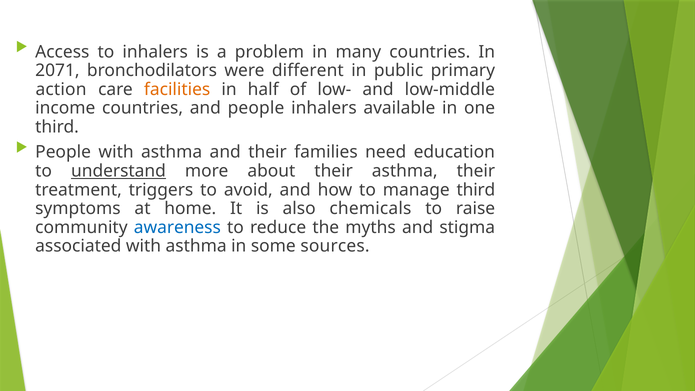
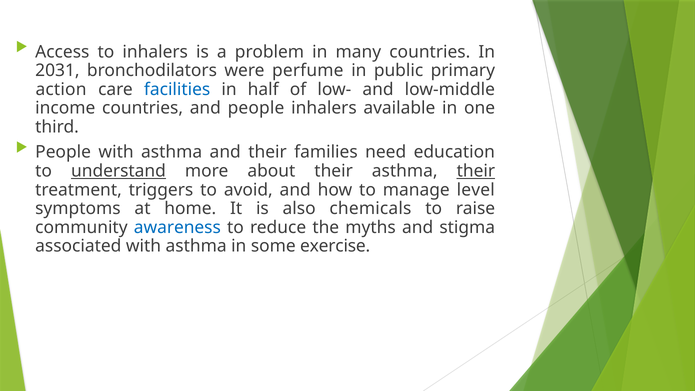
2071: 2071 -> 2031 (57, 71)
different: different -> perfume (308, 71)
facilities colour: orange -> blue (177, 89)
their underline: none -> present (476, 171)
manage third: third -> level (476, 190)
sources: sources -> exercise (335, 246)
